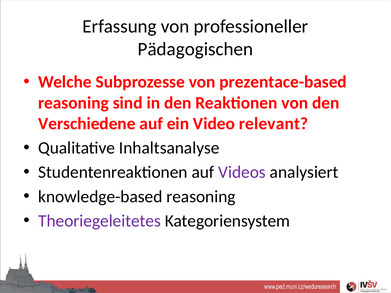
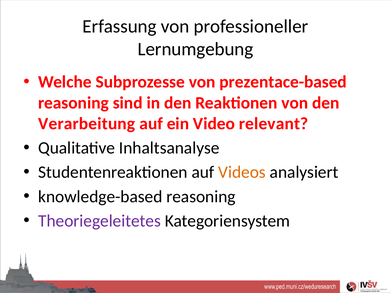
Pädagogischen: Pädagogischen -> Lernumgebung (195, 49)
Verschiedene: Verschiedene -> Verarbeitung (87, 124)
Videos colour: purple -> orange (242, 172)
